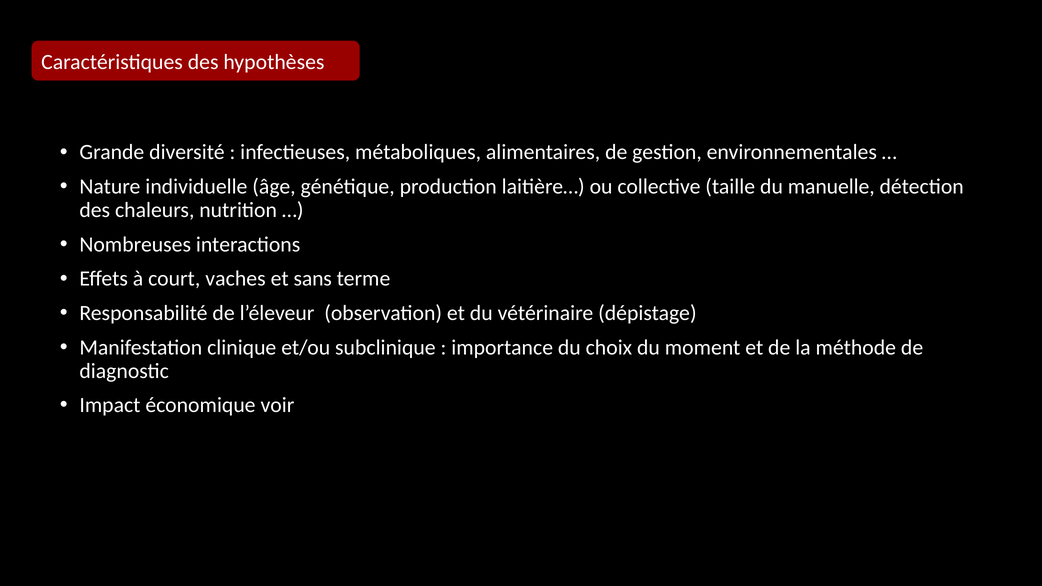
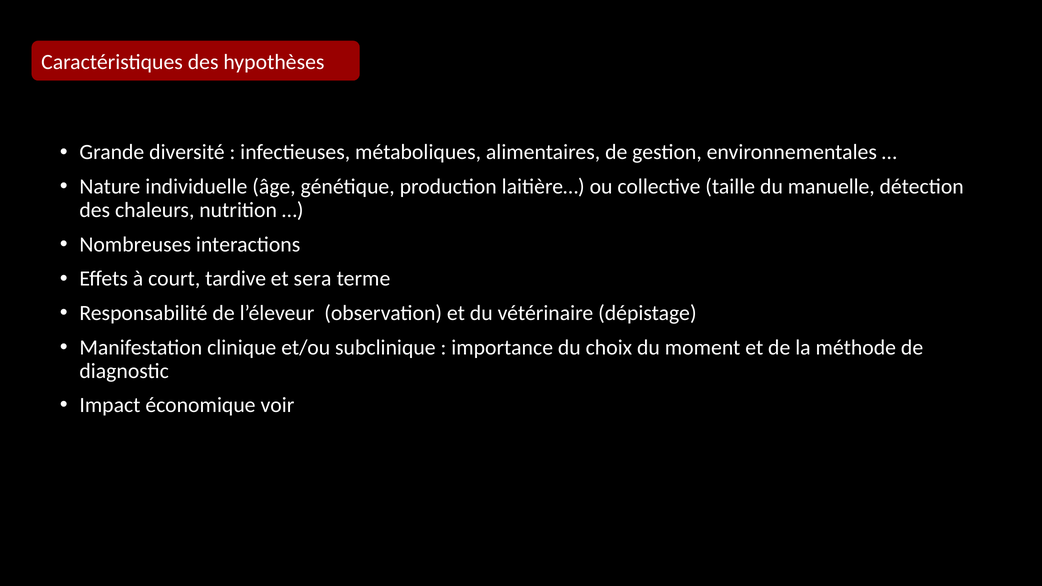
vaches: vaches -> tardive (236, 279)
sans: sans -> sera (313, 279)
